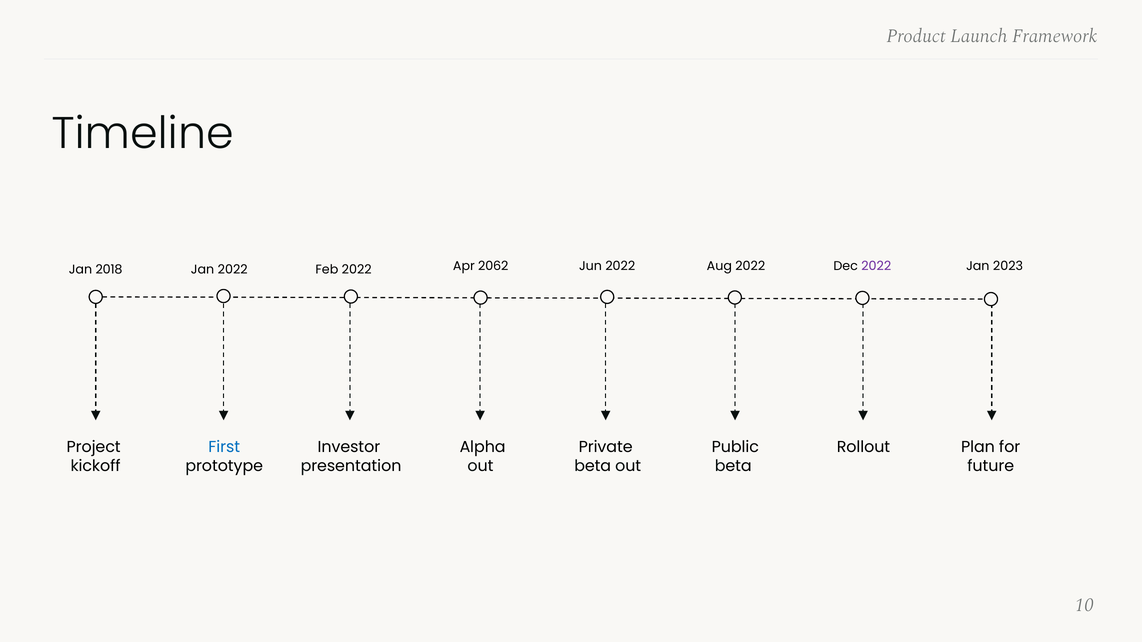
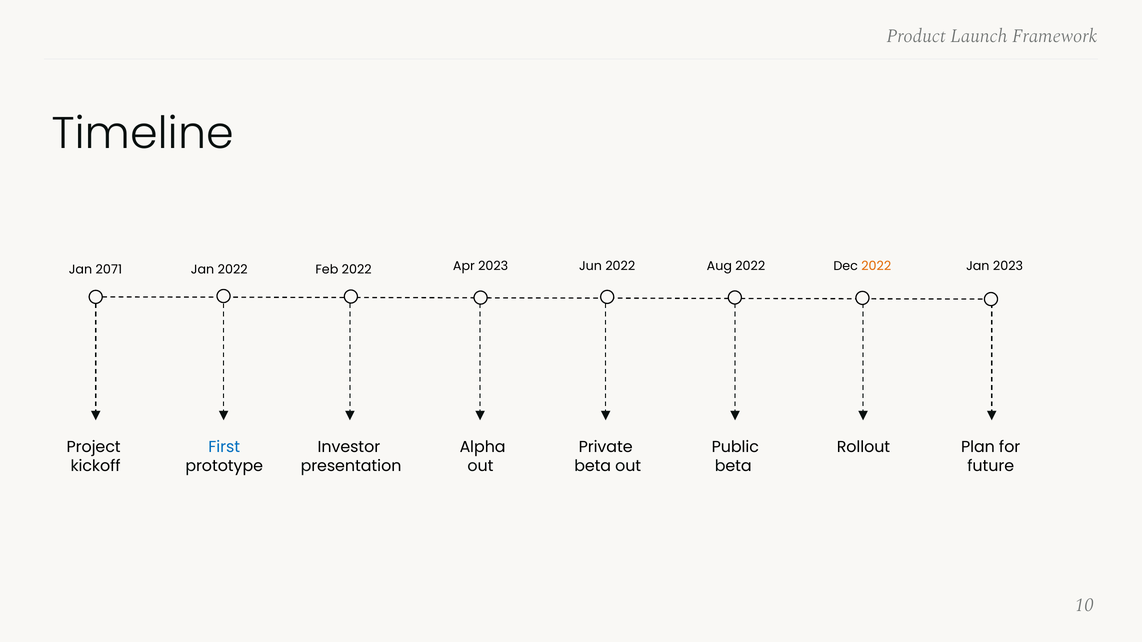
2018: 2018 -> 2071 (109, 269)
Apr 2062: 2062 -> 2023 (493, 266)
2022 colour: purple -> orange (876, 266)
